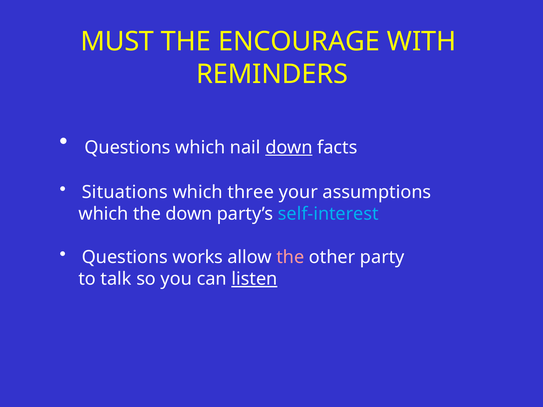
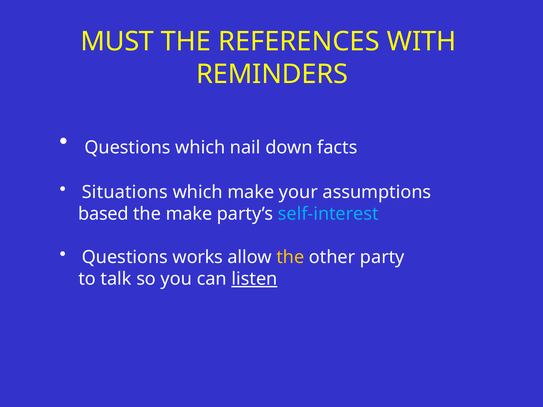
ENCOURAGE: ENCOURAGE -> REFERENCES (299, 42)
down underline: present -> none (289, 148)
which three: three -> make (251, 192)
which: which -> based (103, 214)
the down: down -> make (189, 214)
the colour: pink -> yellow (290, 257)
